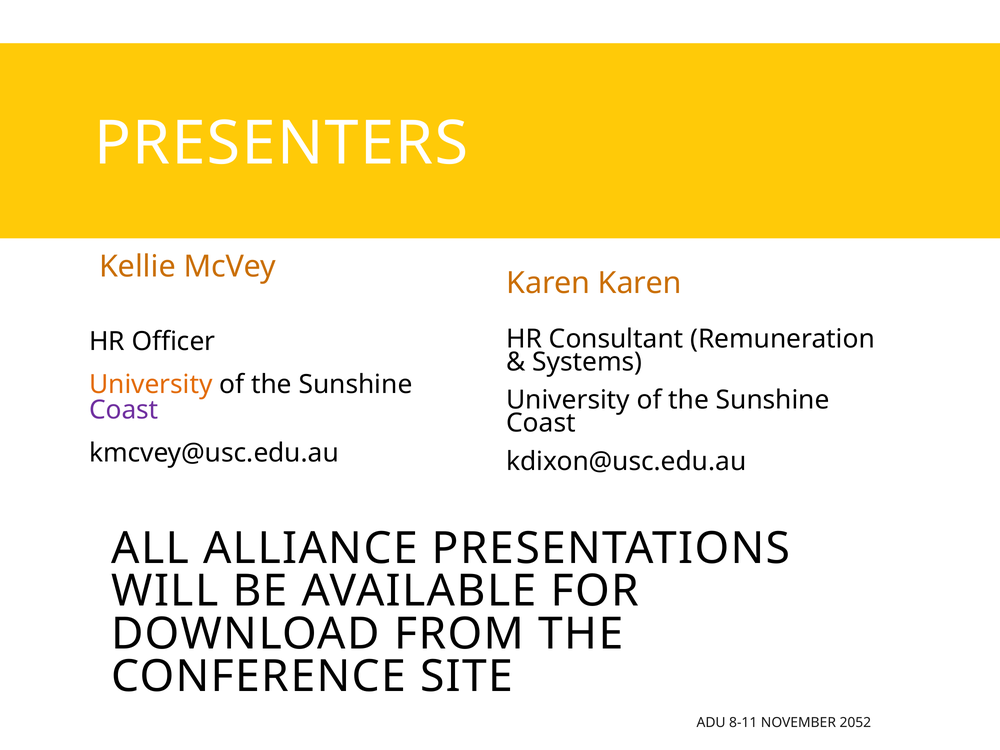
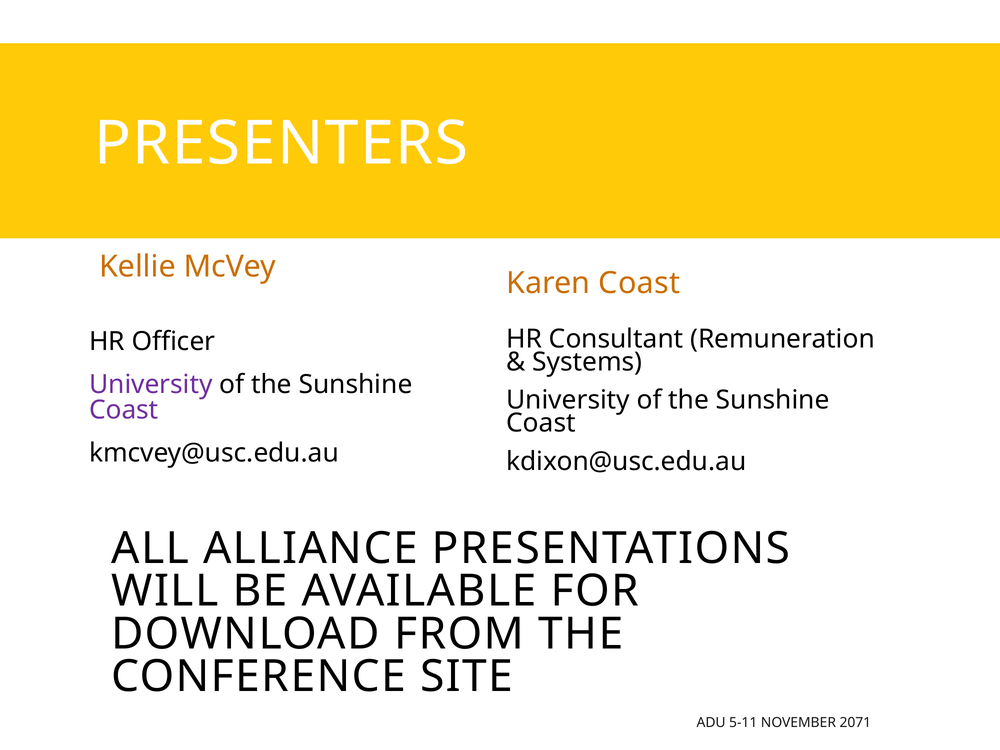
Karen Karen: Karen -> Coast (639, 283)
University colour: orange -> purple (151, 384)
8-11: 8-11 -> 5-11 (743, 723)
2052: 2052 -> 2071 (855, 723)
